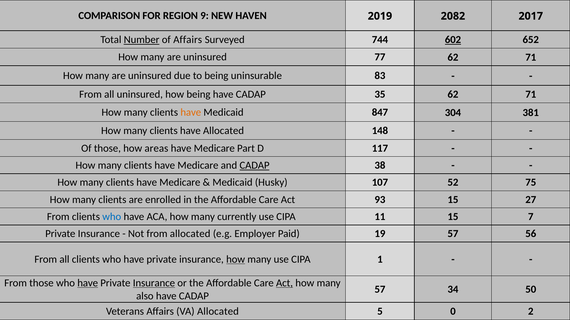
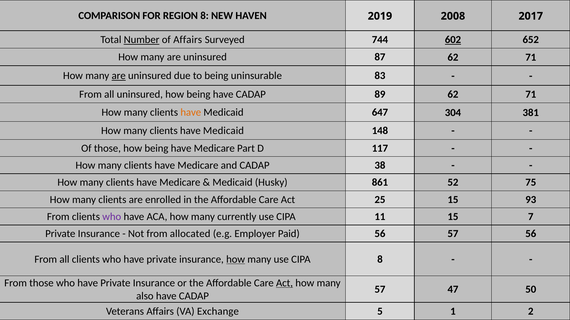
REGION 9: 9 -> 8 (205, 16)
2082: 2082 -> 2008 (453, 16)
77: 77 -> 87 (380, 57)
are underline: none -> present (119, 76)
35: 35 -> 89 (380, 94)
847: 847 -> 647 (380, 113)
Allocated: Allocated -> Medicaid (223, 131)
those how areas: areas -> being (156, 149)
CADAP underline: present -> none (255, 166)
107: 107 -> 861 (380, 183)
93: 93 -> 25 (380, 200)
27: 27 -> 93 (531, 200)
who colour: blue -> purple (112, 217)
Paid 19: 19 -> 56 (380, 234)
CIPA 1: 1 -> 8 (380, 260)
have underline: present -> none (88, 283)
Insurance underline: present -> none (154, 283)
34: 34 -> 47 (453, 290)
VA Allocated: Allocated -> Exchange (218, 312)
0: 0 -> 1 (453, 312)
